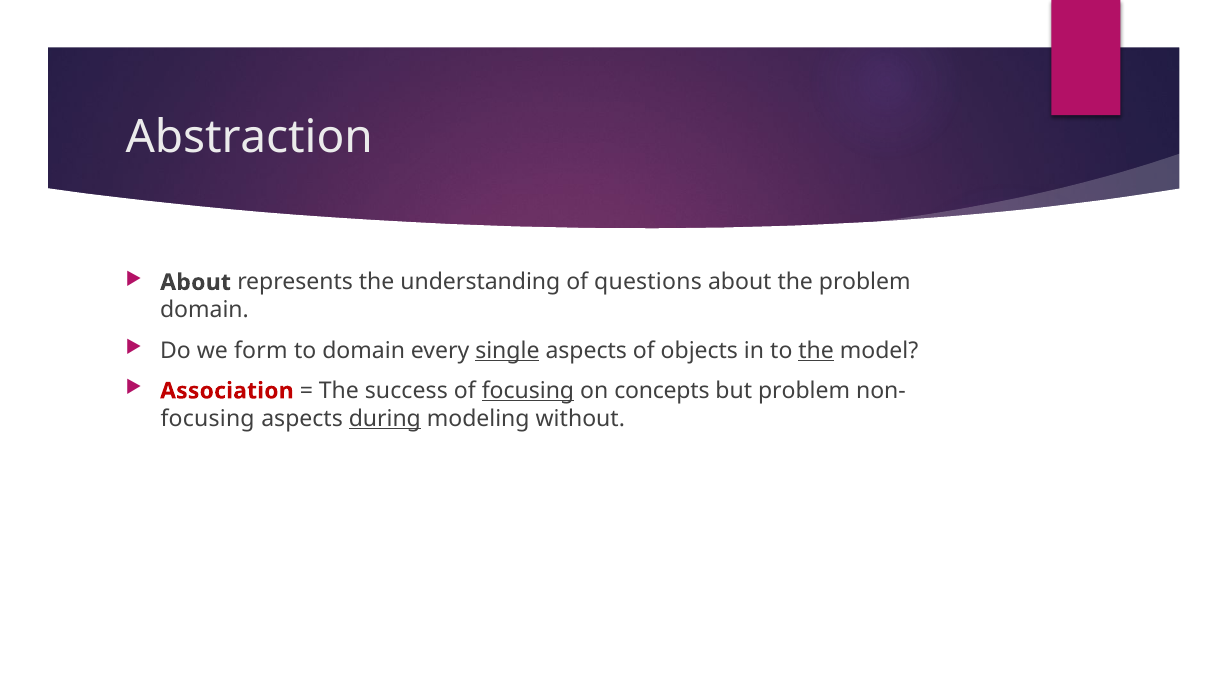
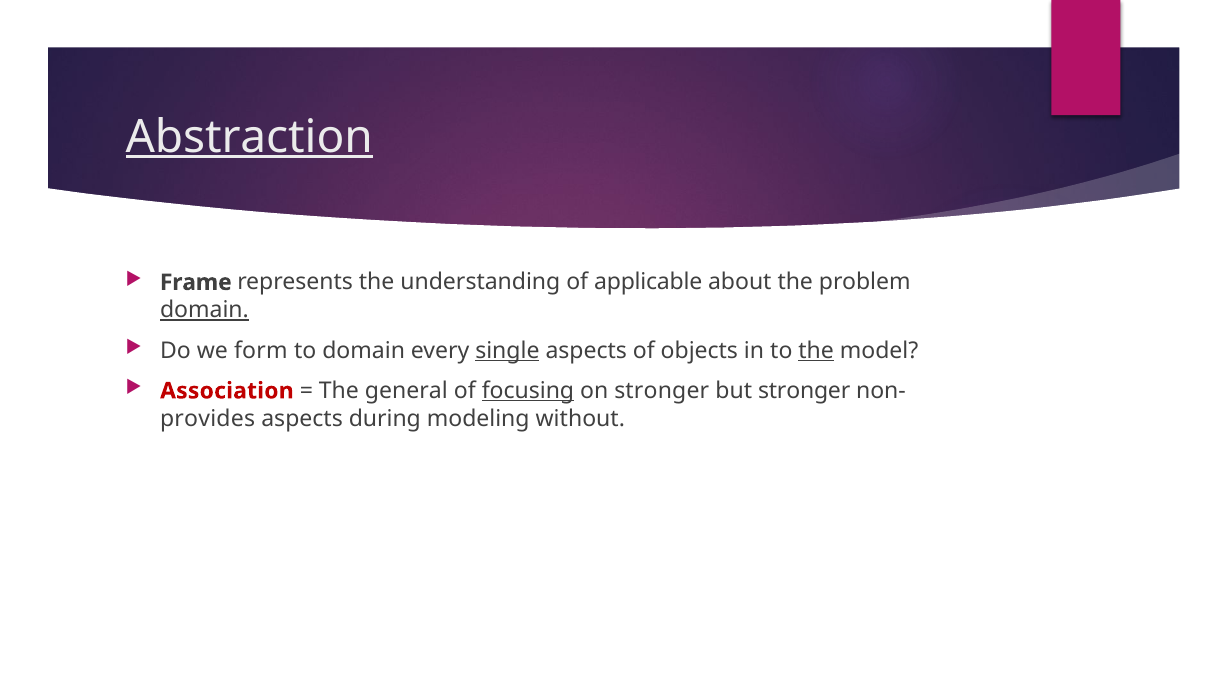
Abstraction underline: none -> present (249, 137)
About: About -> Frame (196, 282)
questions: questions -> applicable (648, 282)
domain underline: none -> present (204, 310)
success: success -> general (406, 391)
on concepts: concepts -> stronger (662, 391)
but problem: problem -> stronger (804, 391)
focusing: focusing -> provides (208, 418)
during underline: present -> none (385, 418)
